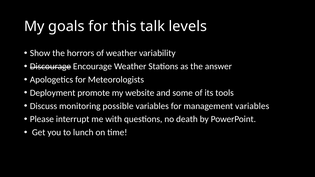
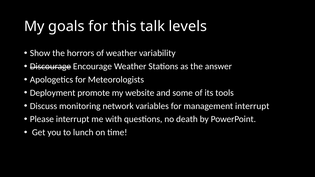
possible: possible -> network (118, 106)
management variables: variables -> interrupt (252, 106)
